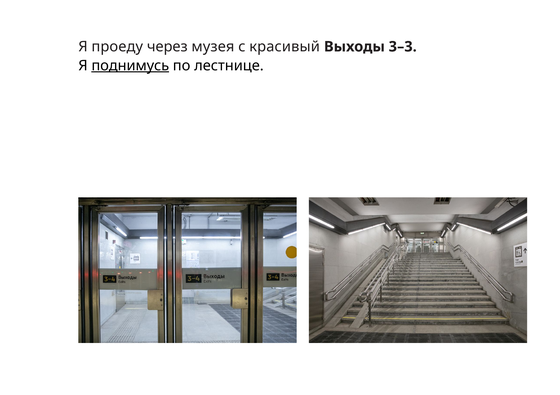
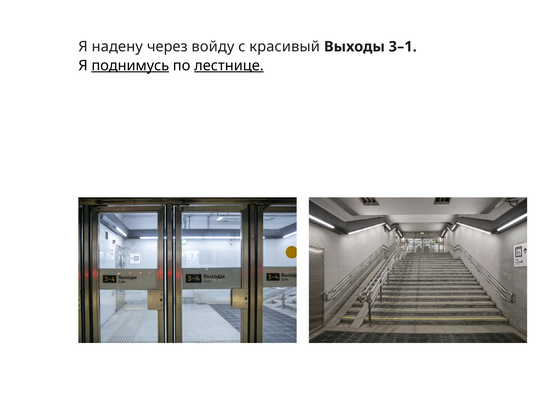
проеду: проеду -> надену (117, 47)
музея: музея -> войду (213, 47)
3–3: 3–3 -> 3–1 (403, 47)
лестнице underline: none -> present (229, 66)
